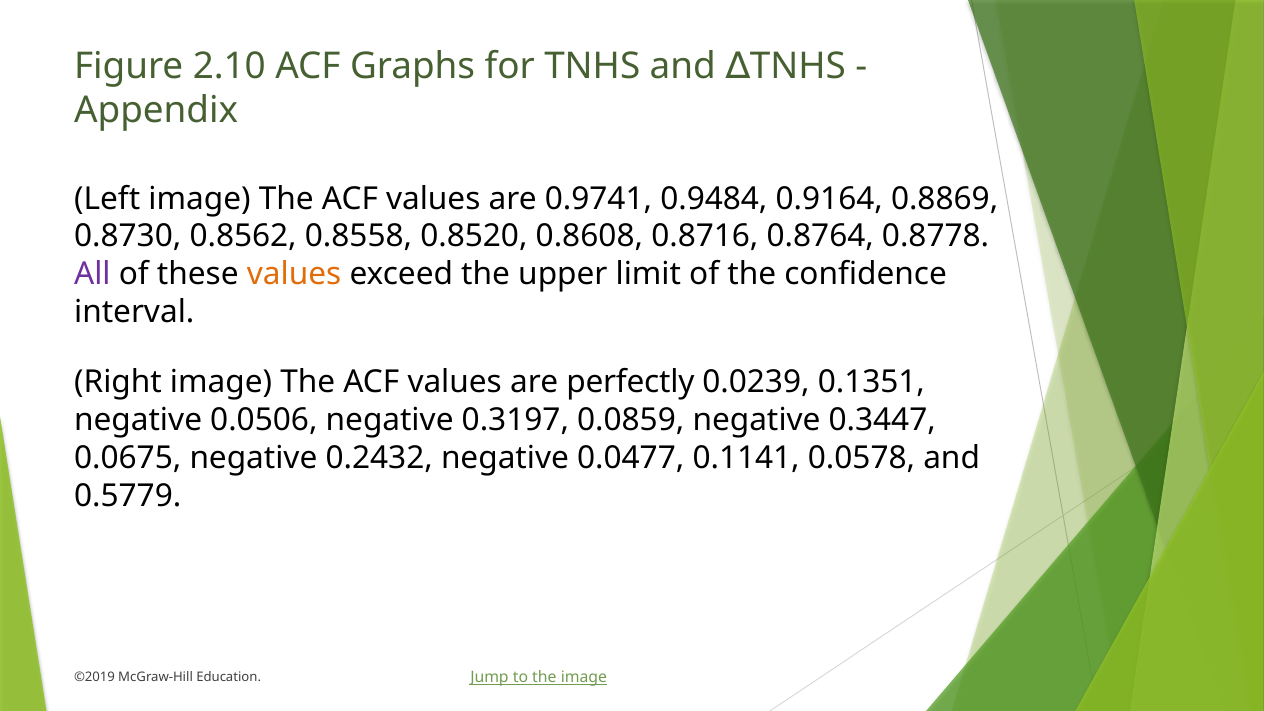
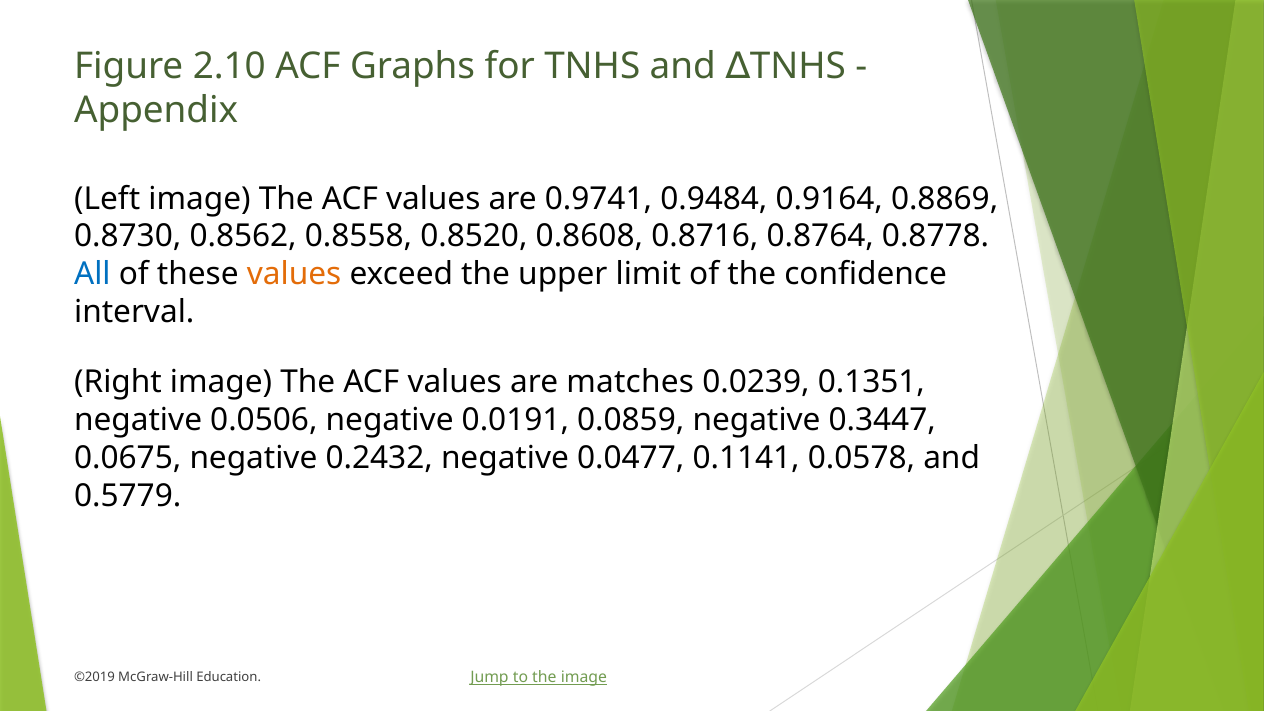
All colour: purple -> blue (92, 274)
perfectly: perfectly -> matches (630, 382)
0.3197: 0.3197 -> 0.0191 (515, 420)
